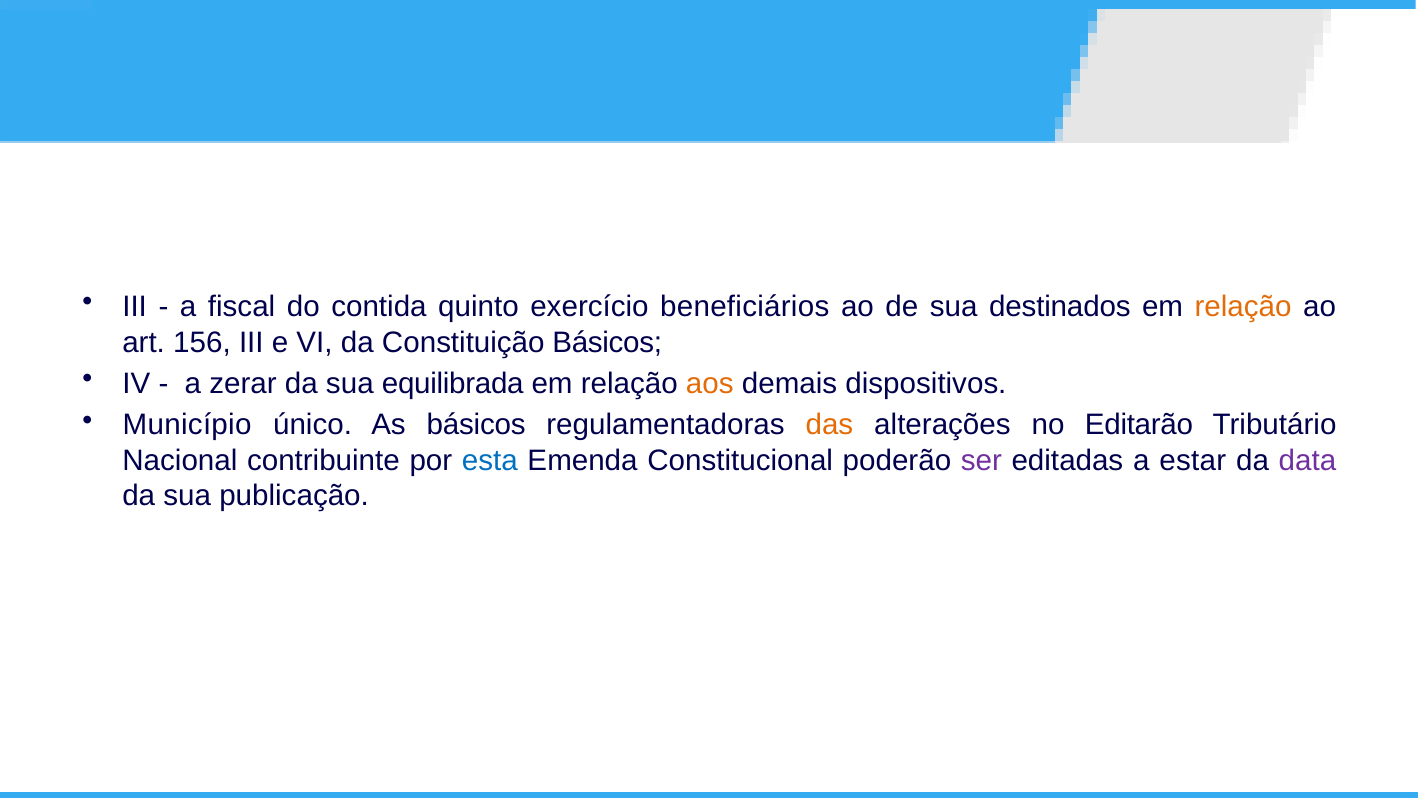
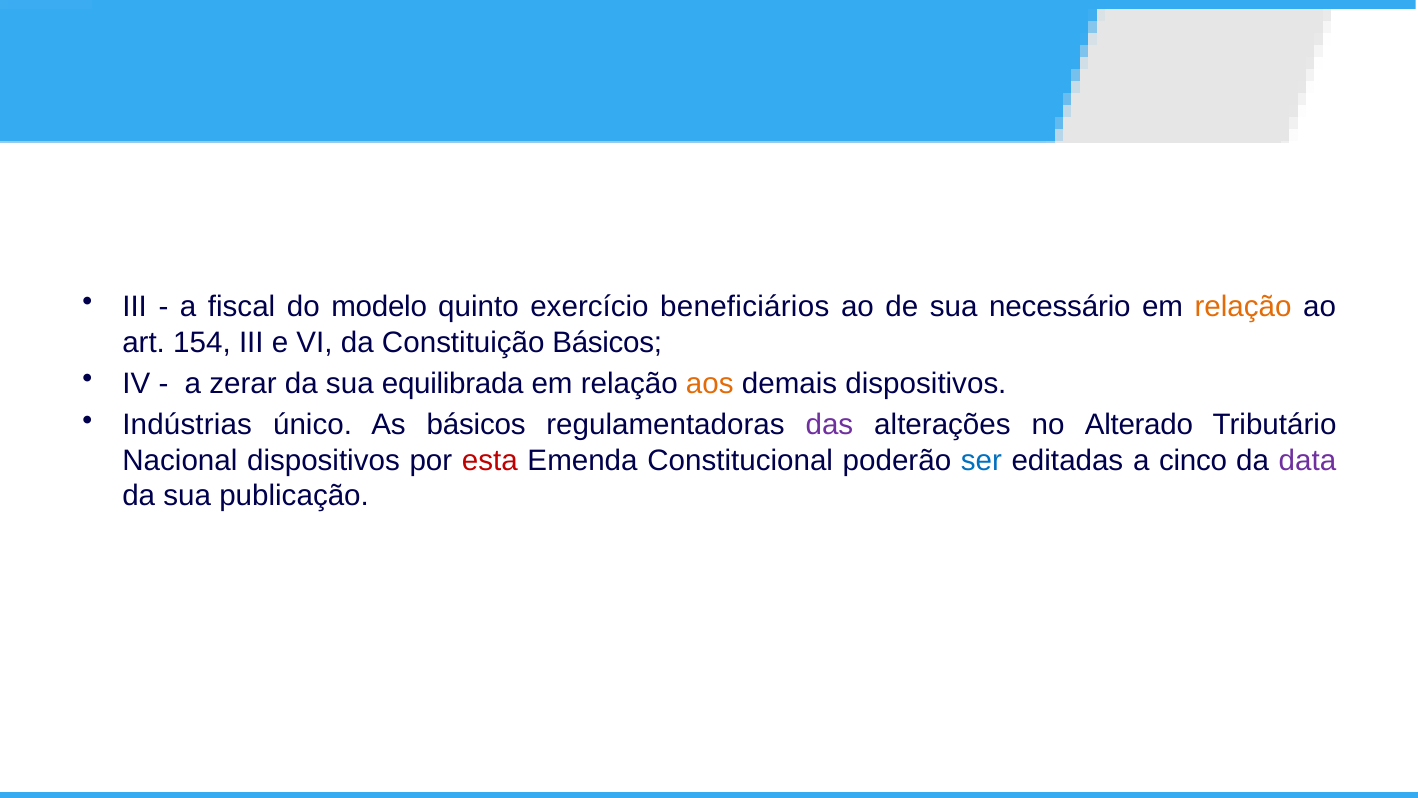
contida: contida -> modelo (379, 307)
destinados: destinados -> necessário (1060, 307)
156: 156 -> 154 (202, 342)
Município: Município -> Indústrias (187, 425)
das colour: orange -> purple (829, 425)
Editarão: Editarão -> Alterado (1139, 425)
Nacional contribuinte: contribuinte -> dispositivos (323, 460)
esta colour: blue -> red (490, 460)
ser colour: purple -> blue (981, 460)
estar: estar -> cinco (1193, 460)
